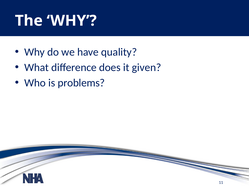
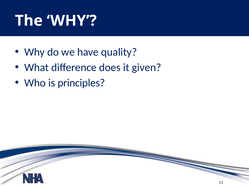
problems: problems -> principles (81, 83)
